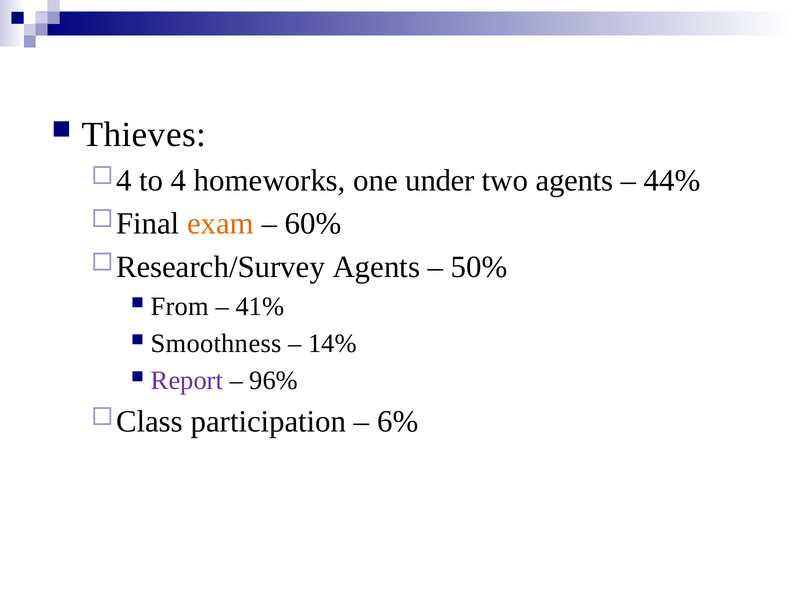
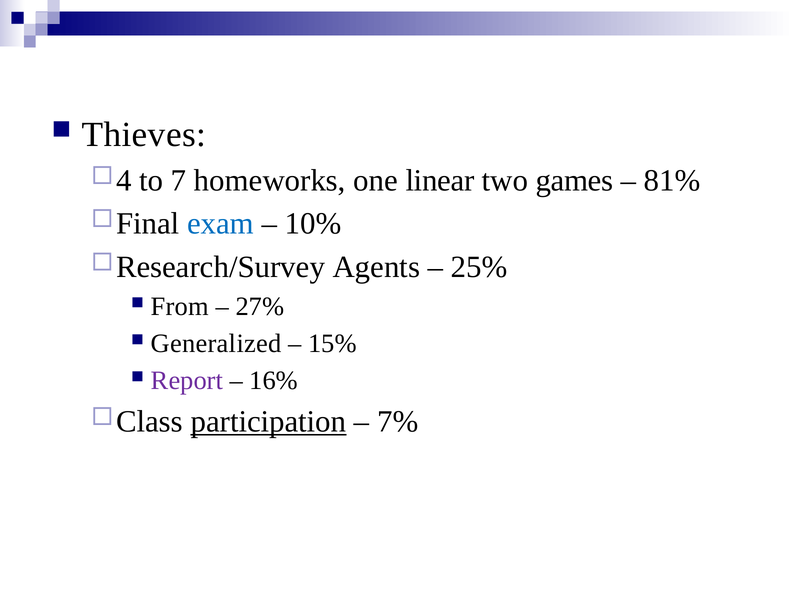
4: 4 -> 7 (179, 180)
under: under -> linear (440, 180)
two agents: agents -> games (574, 180)
44%: 44% -> 81% (672, 180)
exam colour: orange -> blue (221, 224)
60%: 60% -> 10% (313, 224)
50%: 50% -> 25% (479, 267)
41%: 41% -> 27% (260, 307)
Smoothness: Smoothness -> Generalized (216, 344)
14%: 14% -> 15% (332, 344)
96%: 96% -> 16% (274, 381)
participation underline: none -> present (269, 422)
6%: 6% -> 7% (398, 422)
